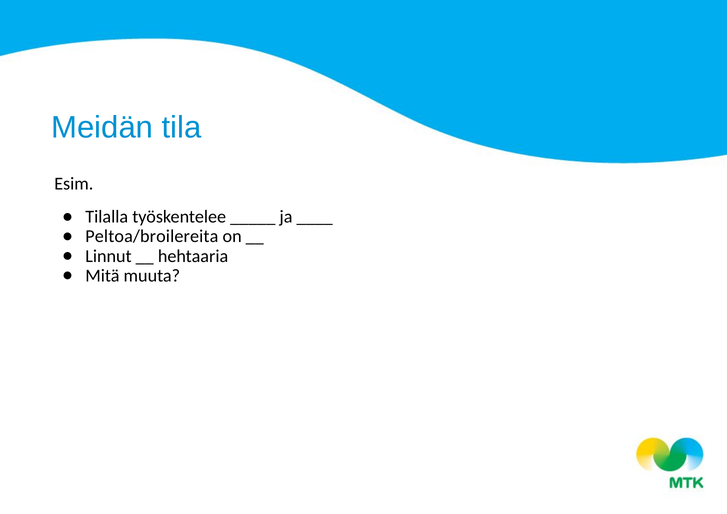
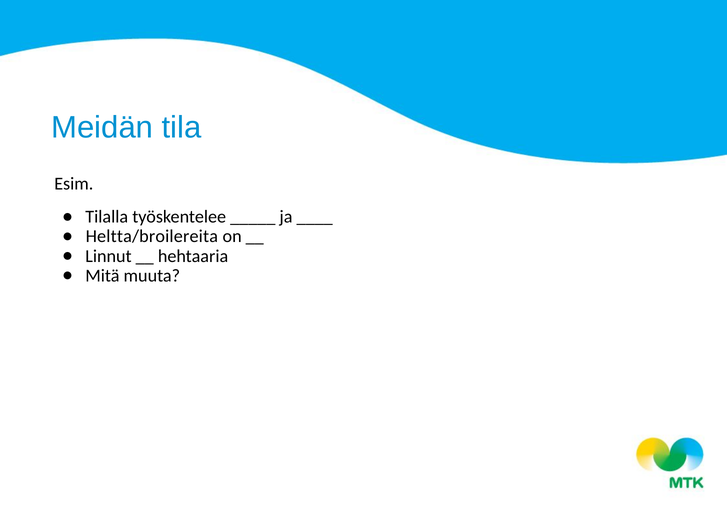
Peltoa/broilereita: Peltoa/broilereita -> Heltta/broilereita (152, 237)
